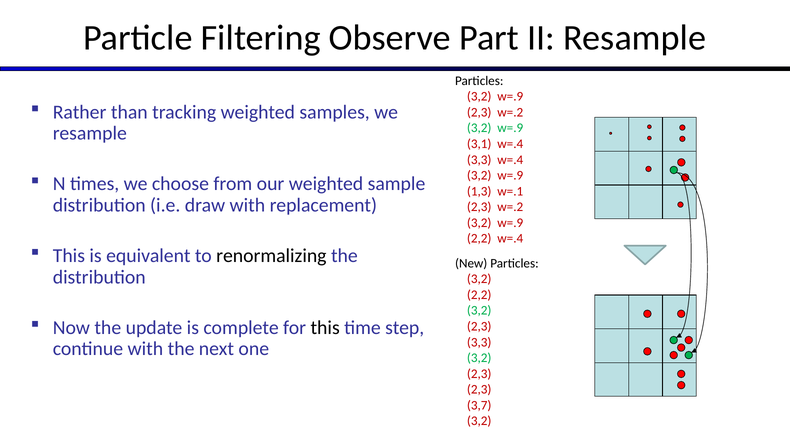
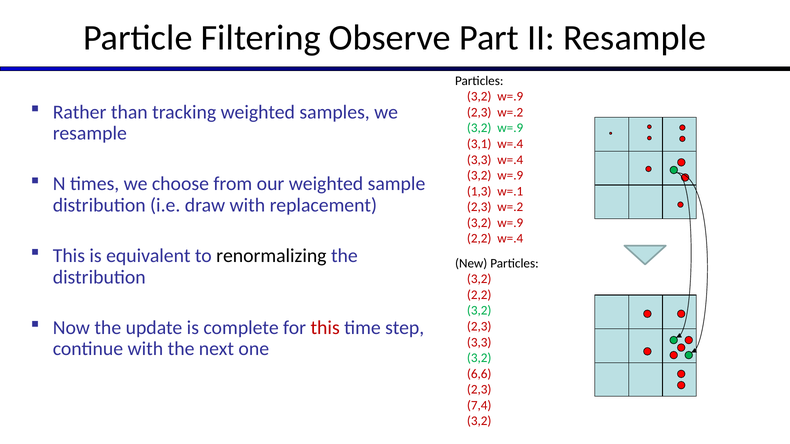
this colour: black -> red (325, 328)
2,3: 2,3 -> 6,6 (479, 374)
3,7: 3,7 -> 7,4 (479, 406)
